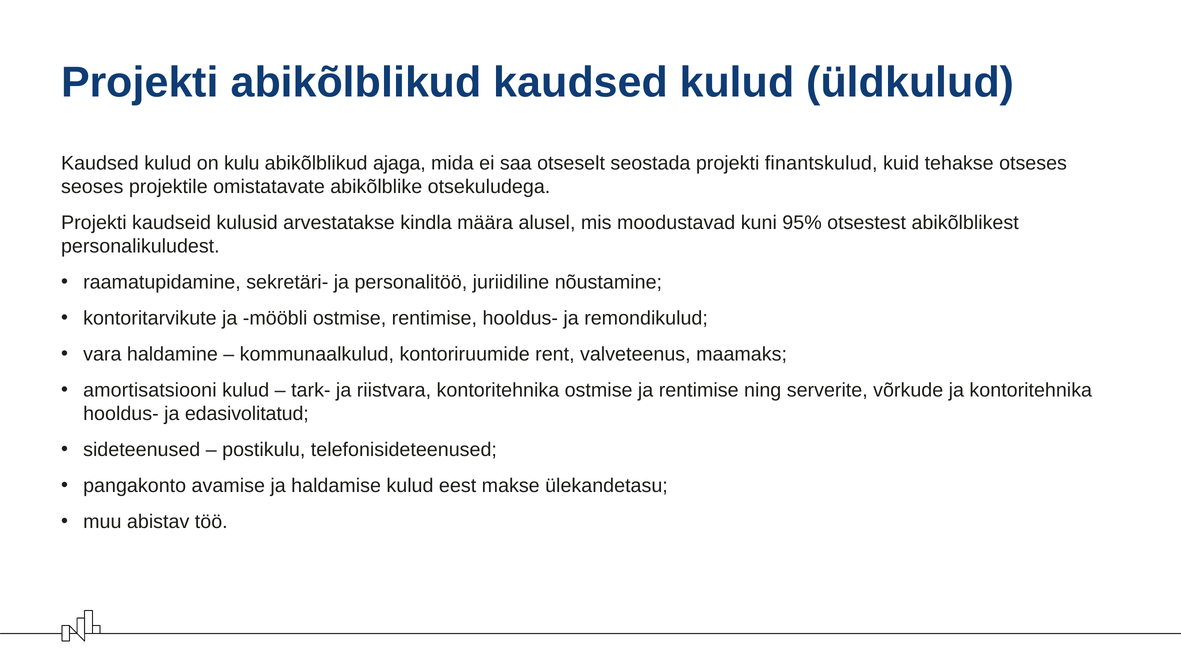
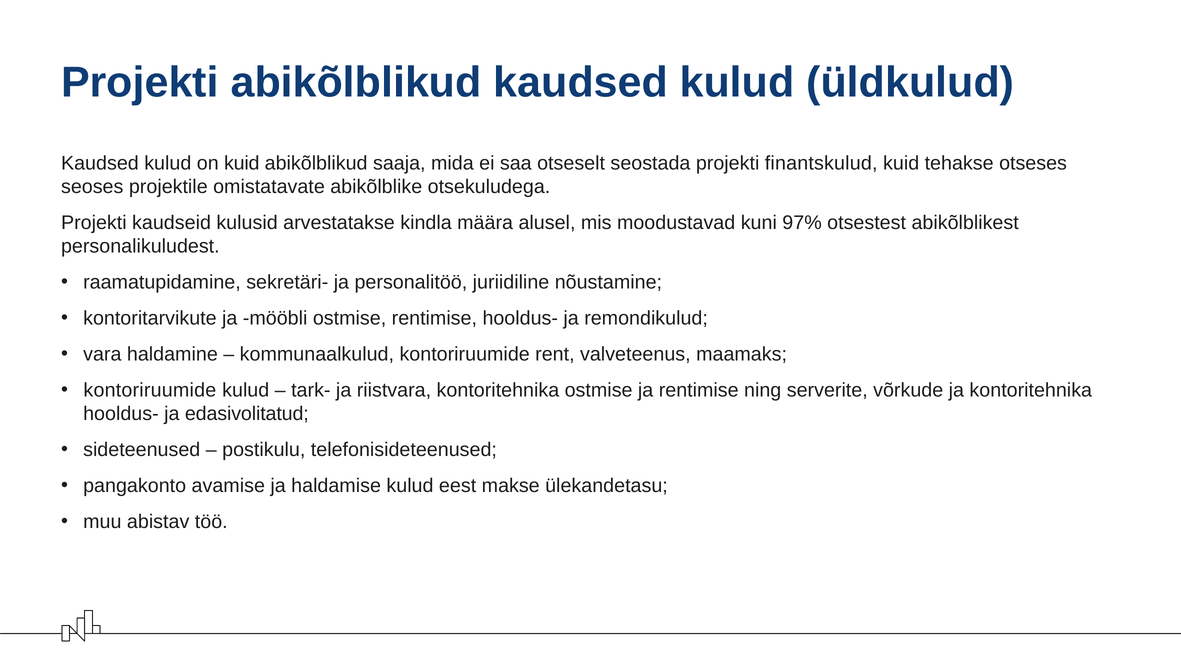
on kulu: kulu -> kuid (242, 163)
ajaga: ajaga -> saaja (399, 163)
95%: 95% -> 97% (802, 223)
amortisatsiooni: amortisatsiooni -> kontoriruumide (150, 390)
